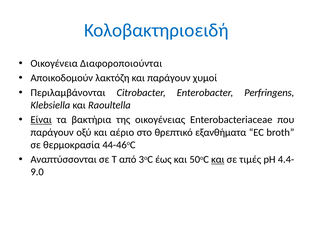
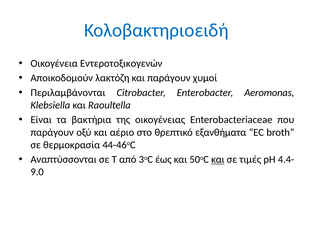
Διαφοροποιούνται: Διαφοροποιούνται -> Εντεροτοξικογενών (121, 63)
Perfringens: Perfringens -> Aeromonas (269, 93)
Είναι underline: present -> none (41, 120)
